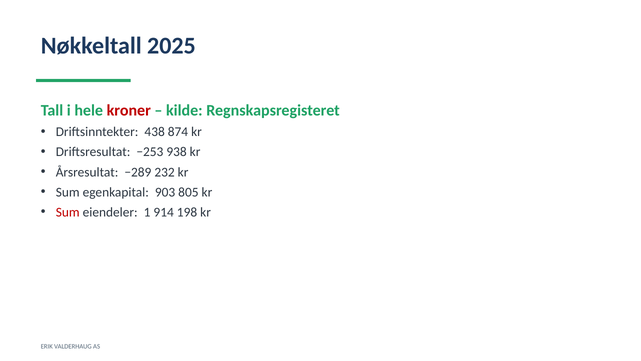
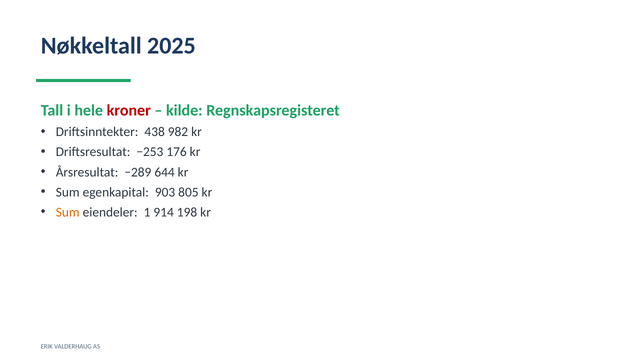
874: 874 -> 982 (178, 132)
938: 938 -> 176 (177, 152)
232: 232 -> 644 (165, 172)
Sum colour: red -> orange (68, 212)
